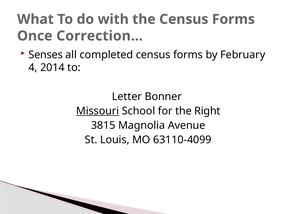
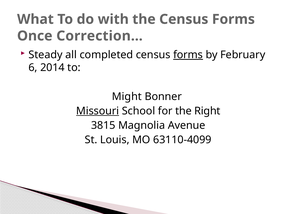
Senses: Senses -> Steady (46, 55)
forms underline: none -> present (188, 55)
4: 4 -> 6 (33, 68)
Letter: Letter -> Might (127, 96)
